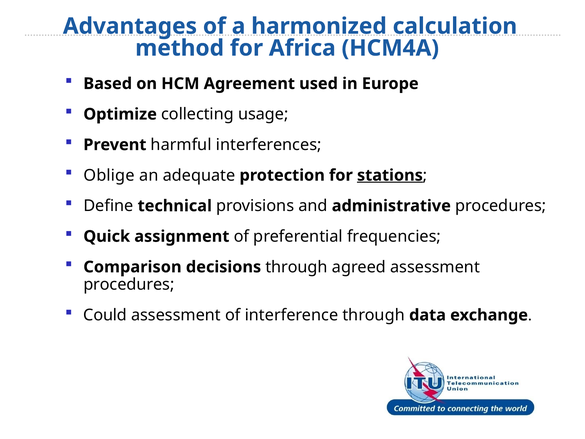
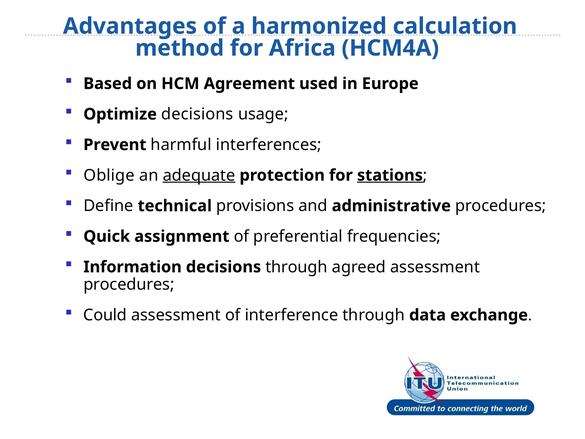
Optimize collecting: collecting -> decisions (197, 114)
adequate underline: none -> present (199, 175)
Comparison: Comparison -> Information (133, 267)
